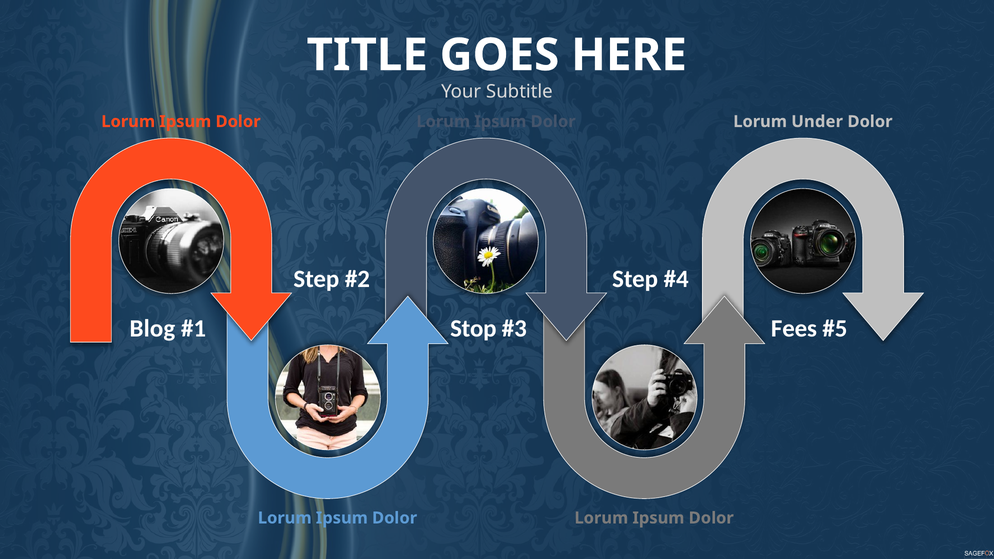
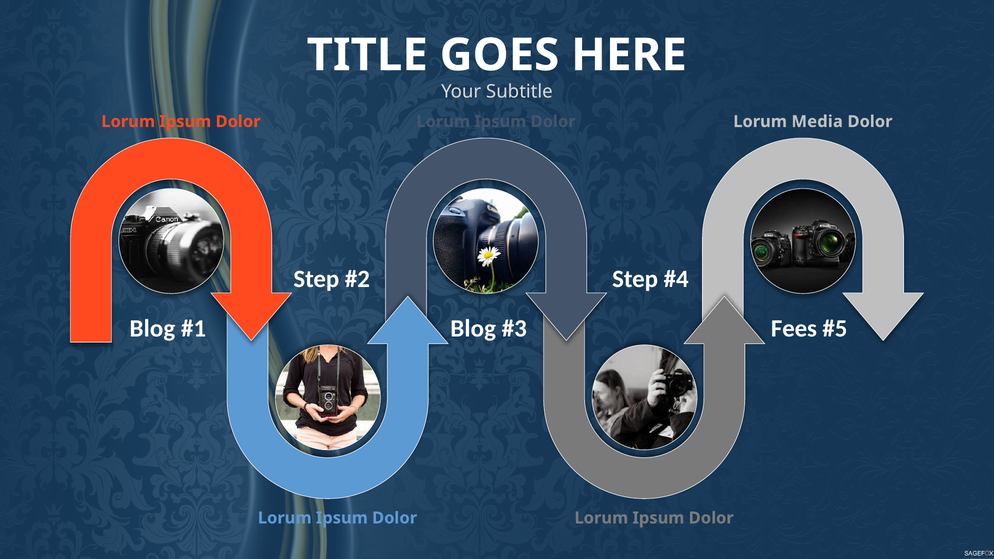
Under: Under -> Media (817, 122)
Stop: Stop -> Blog (473, 329)
